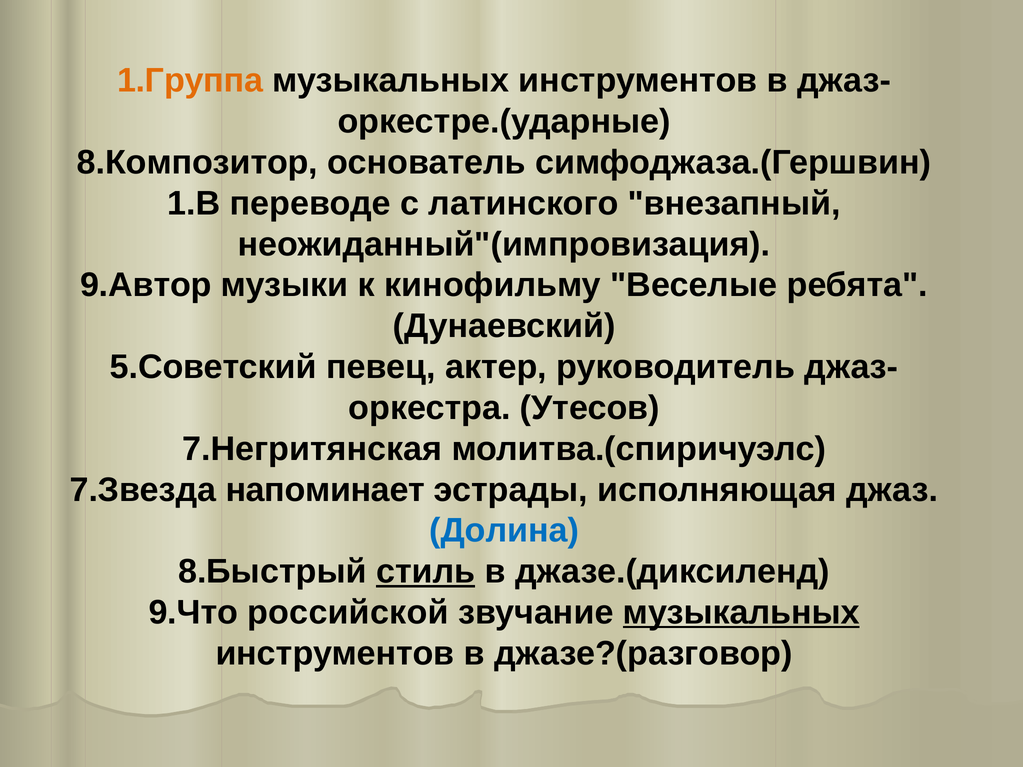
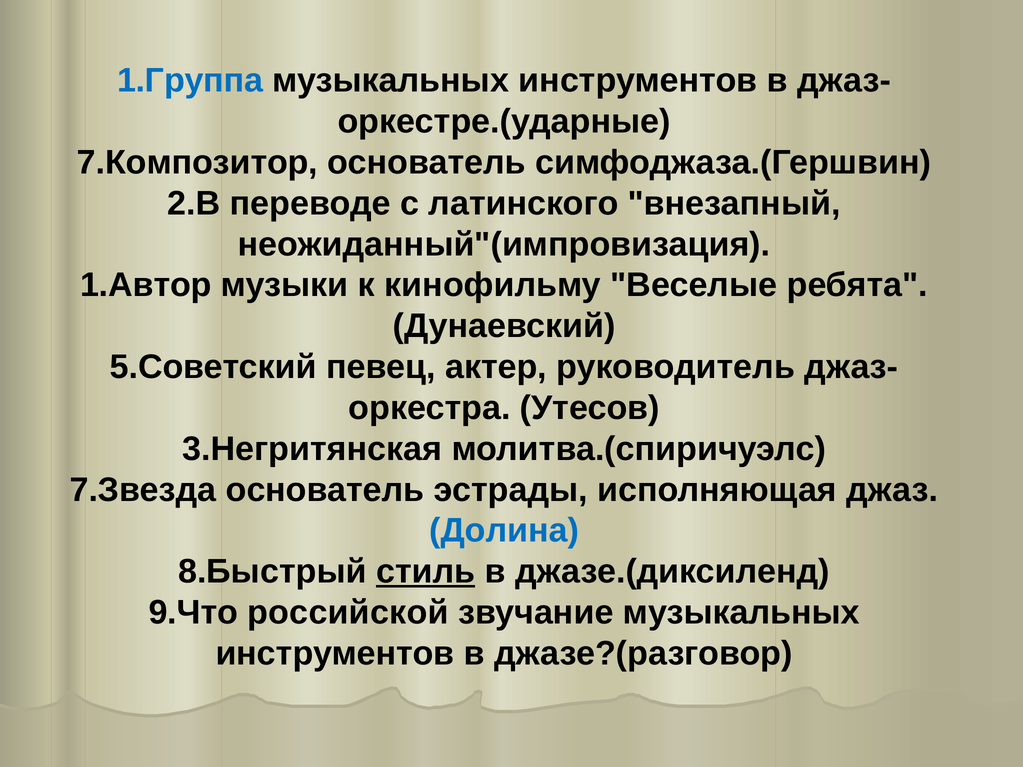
1.Группа colour: orange -> blue (190, 81)
8.Композитор: 8.Композитор -> 7.Композитор (197, 163)
1.В: 1.В -> 2.В (194, 203)
9.Автор: 9.Автор -> 1.Автор (146, 285)
7.Негритянская: 7.Негритянская -> 3.Негритянская (312, 449)
7.Звезда напоминает: напоминает -> основатель (325, 490)
музыкальных underline: present -> none (741, 613)
